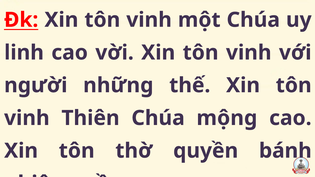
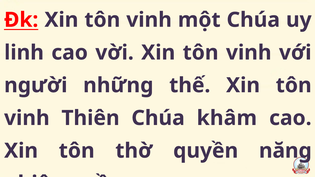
mộng: mộng -> khâm (227, 118)
bánh: bánh -> năng (285, 151)
